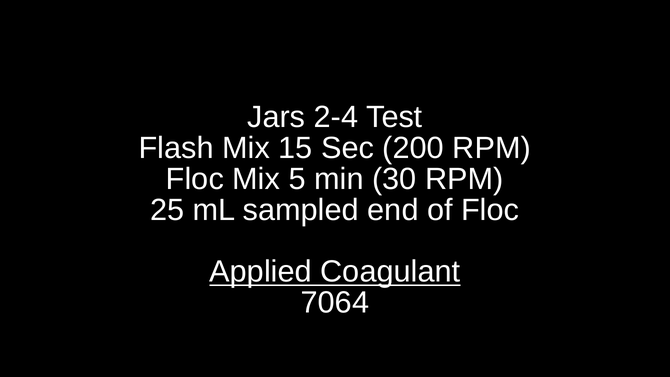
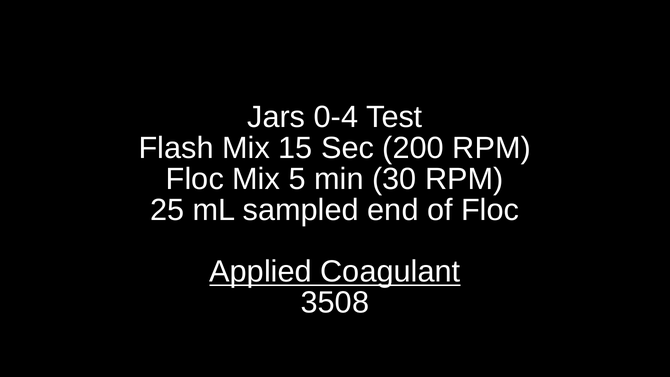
2-4: 2-4 -> 0-4 (336, 117)
7064: 7064 -> 3508 (335, 303)
